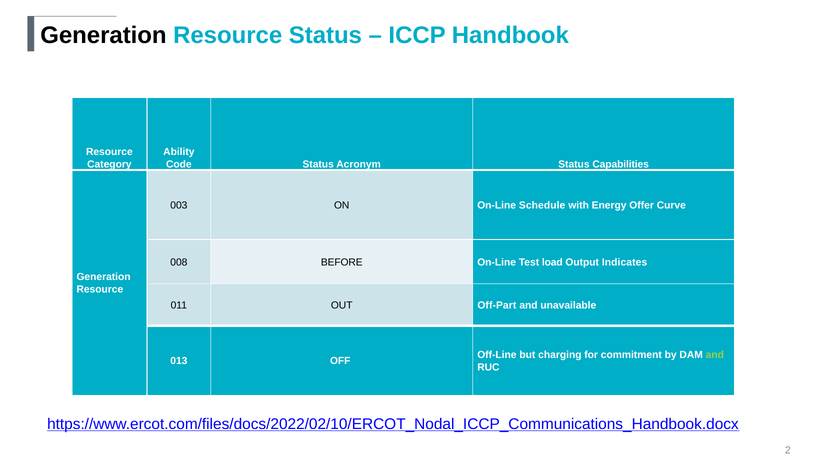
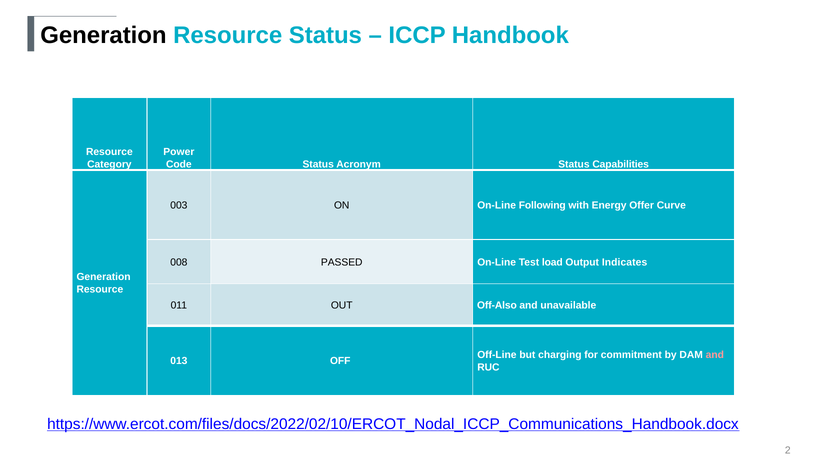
Ability: Ability -> Power (179, 152)
Schedule: Schedule -> Following (542, 205)
BEFORE: BEFORE -> PASSED (342, 262)
Off-Part: Off-Part -> Off-Also (497, 306)
and colour: light green -> pink (715, 355)
